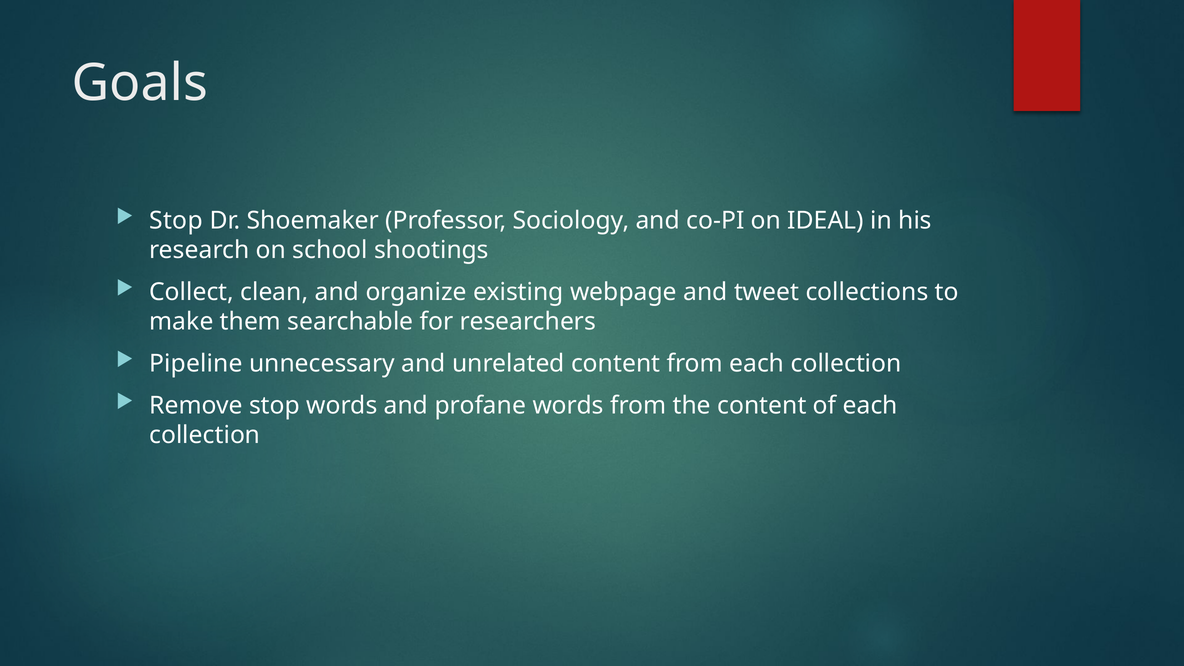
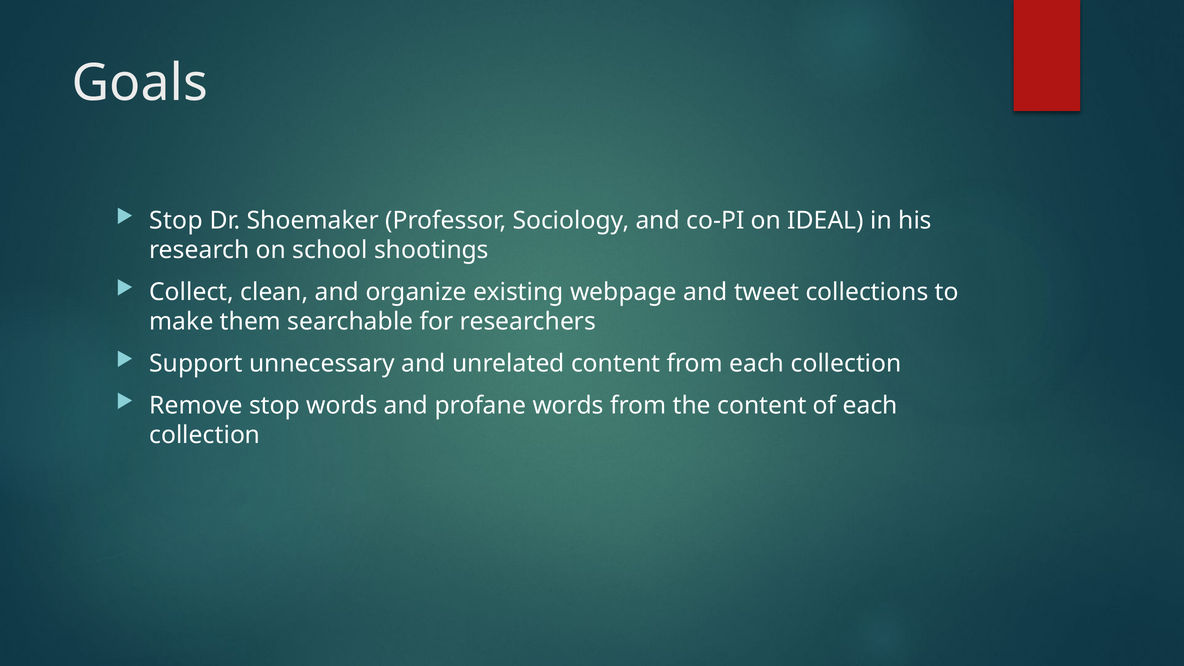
Pipeline: Pipeline -> Support (196, 363)
